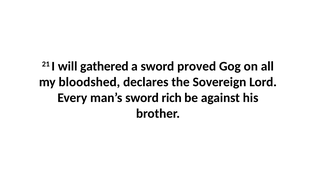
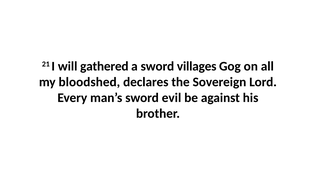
proved: proved -> villages (197, 66)
rich: rich -> evil (172, 98)
